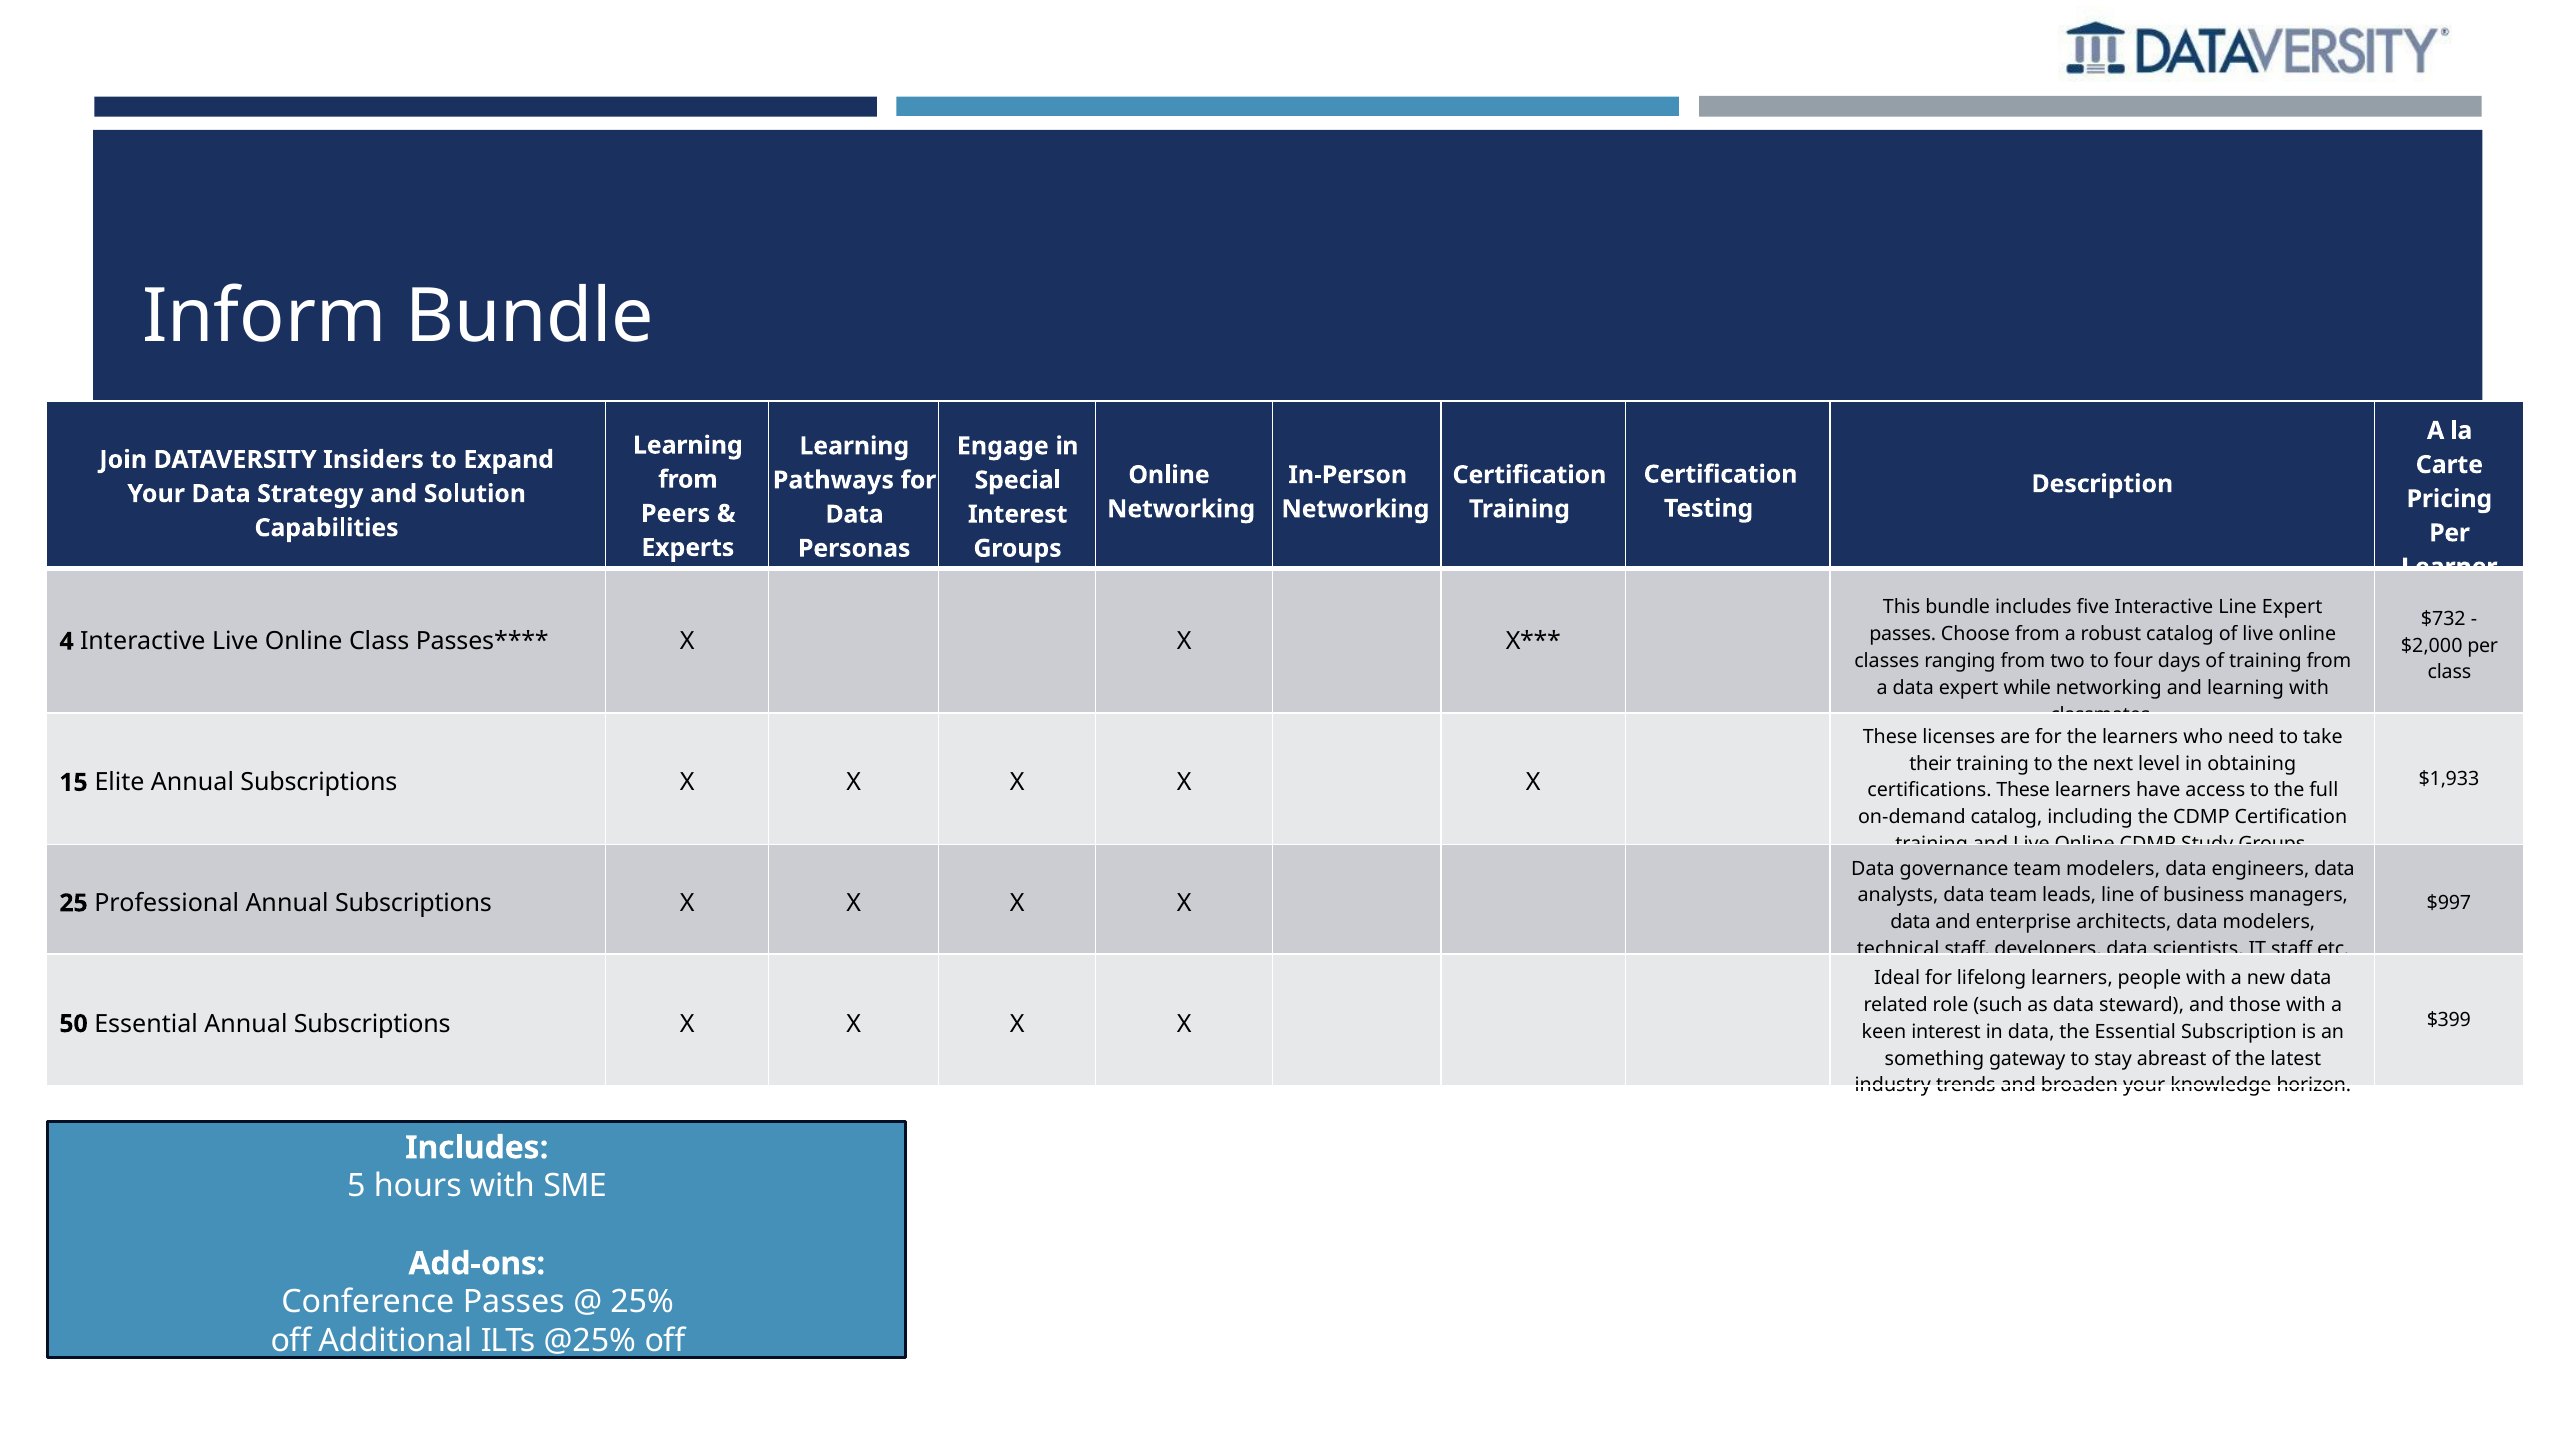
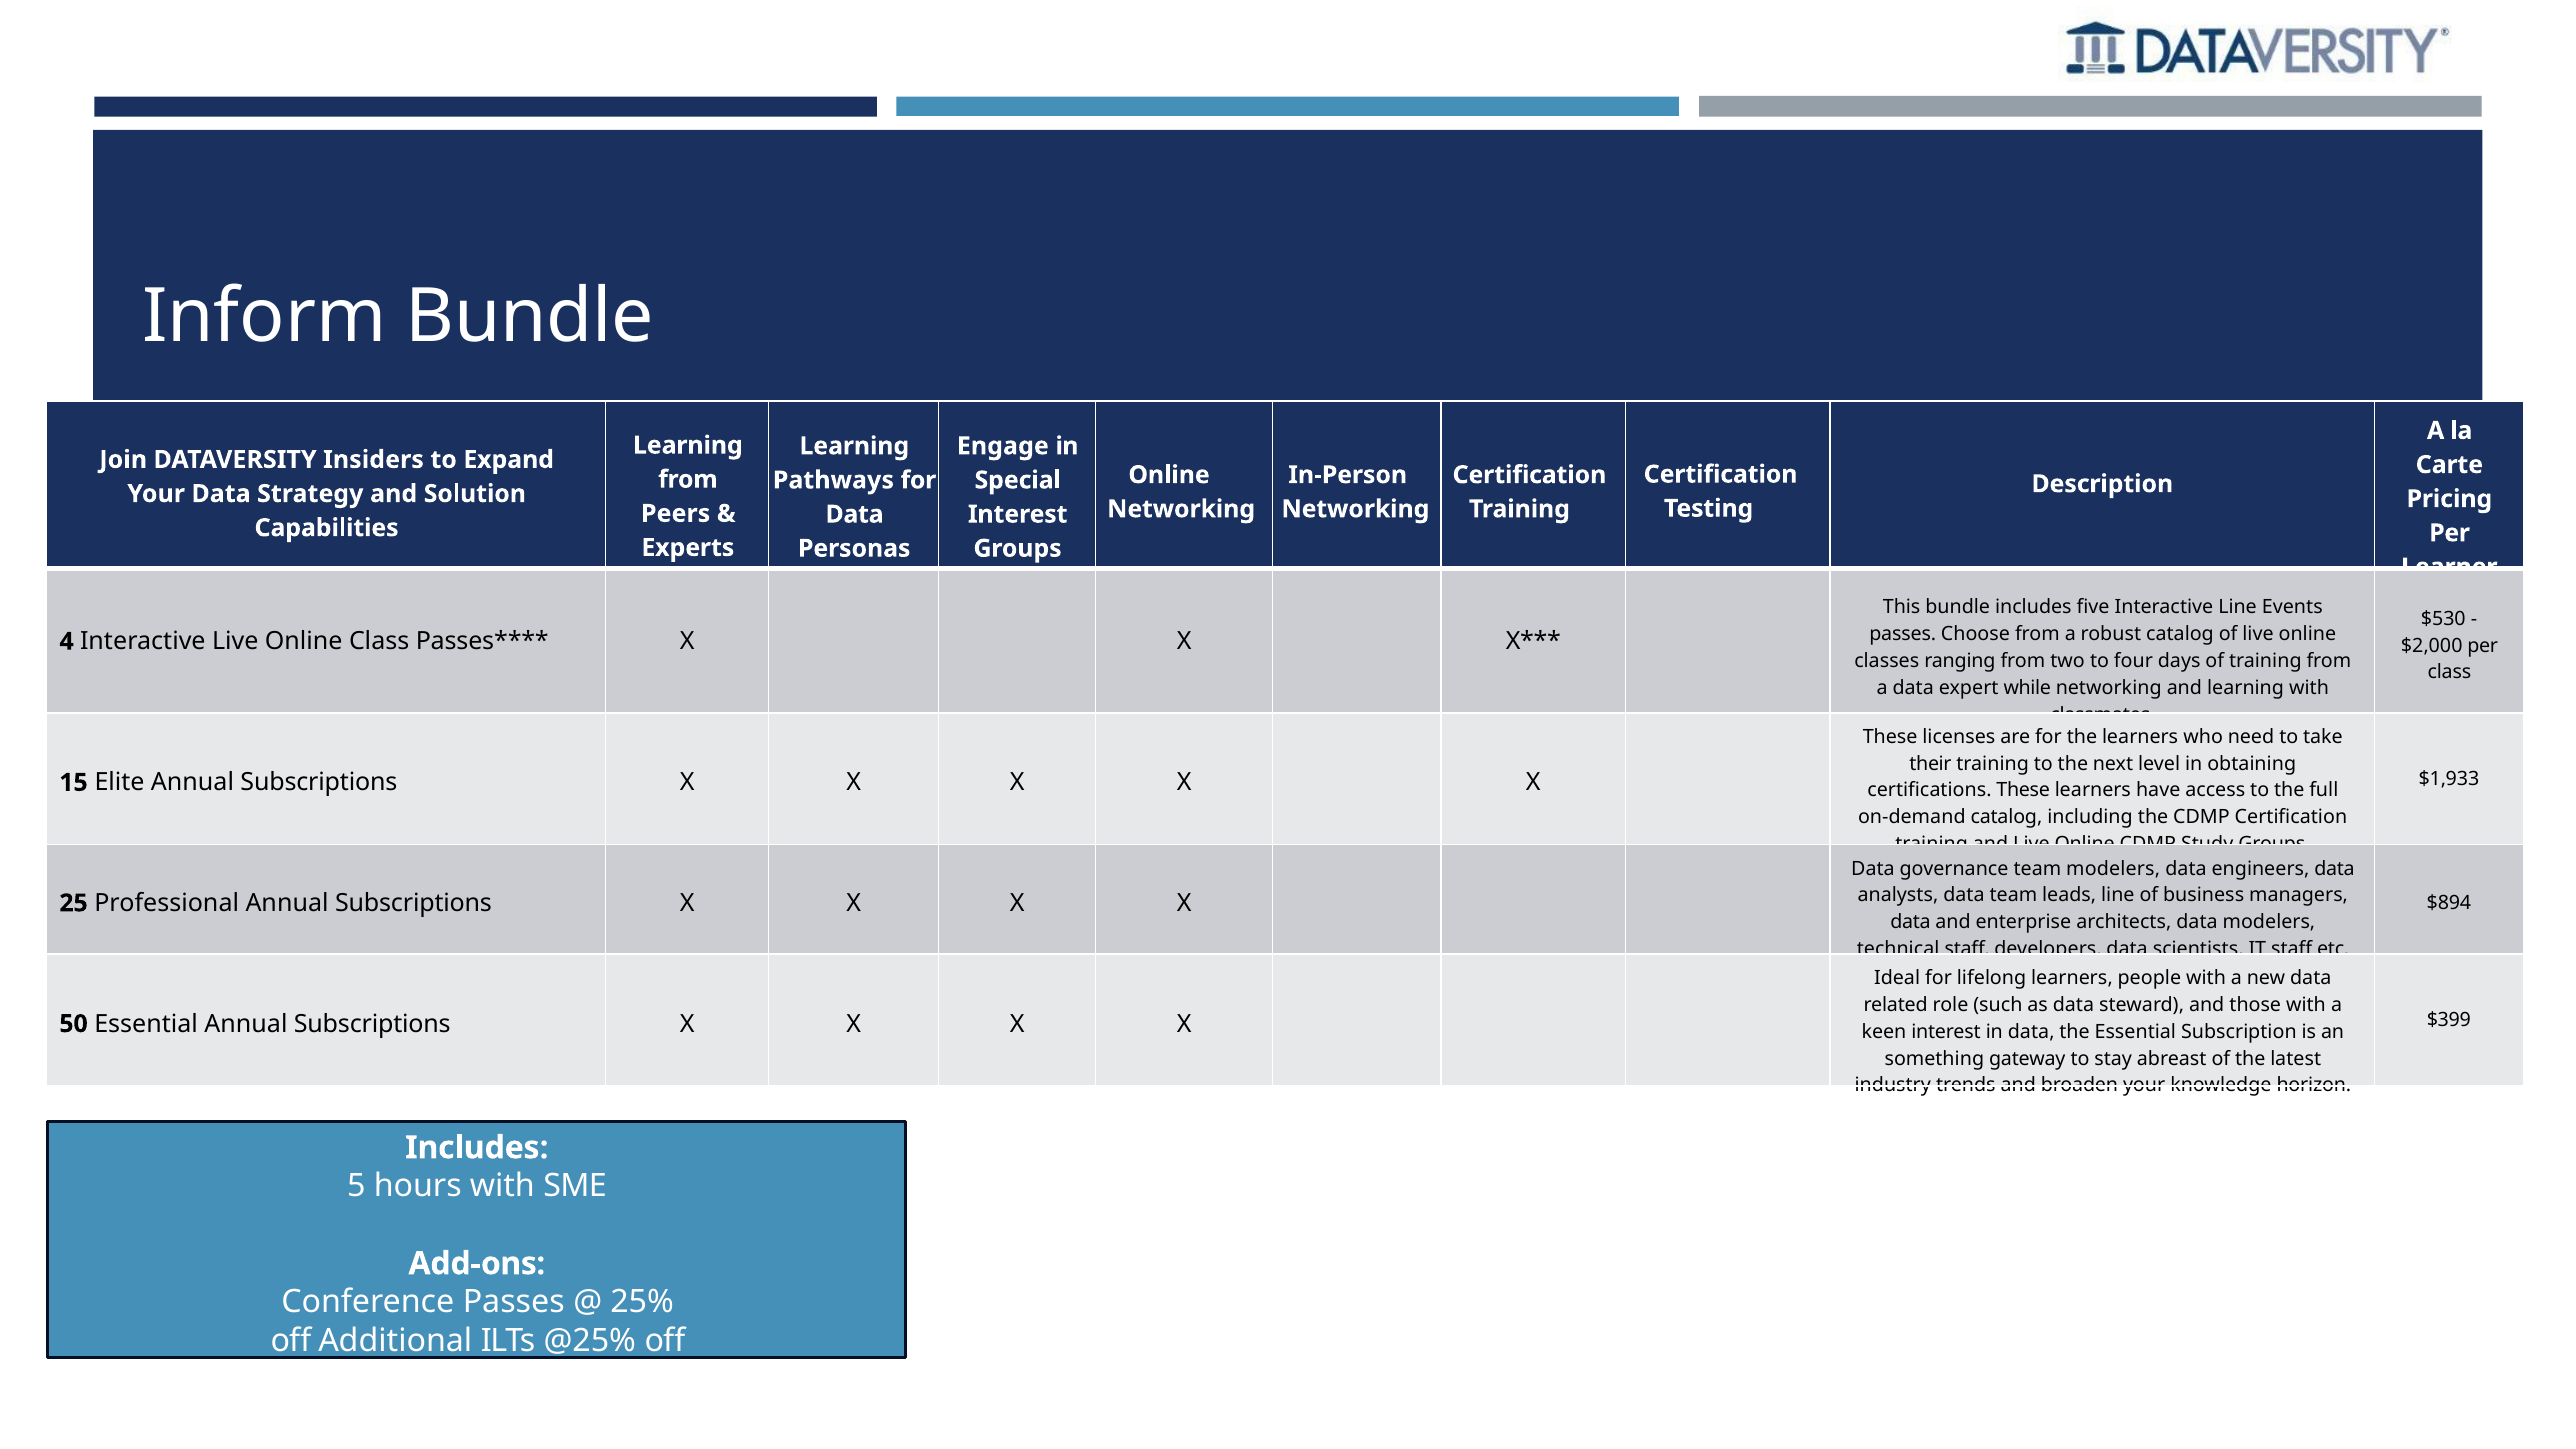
Line Expert: Expert -> Events (2292, 607)
$732: $732 -> $530 (2443, 619)
$997: $997 -> $894 (2449, 903)
